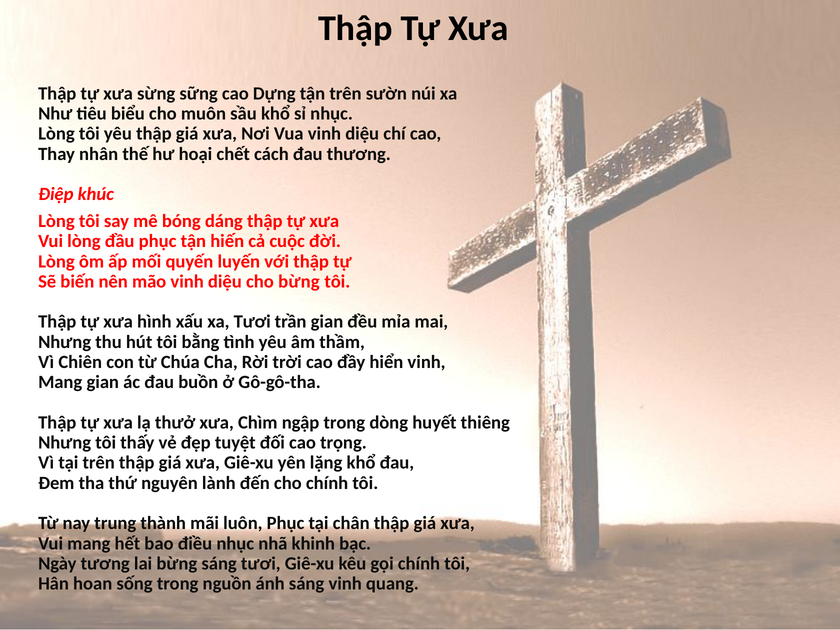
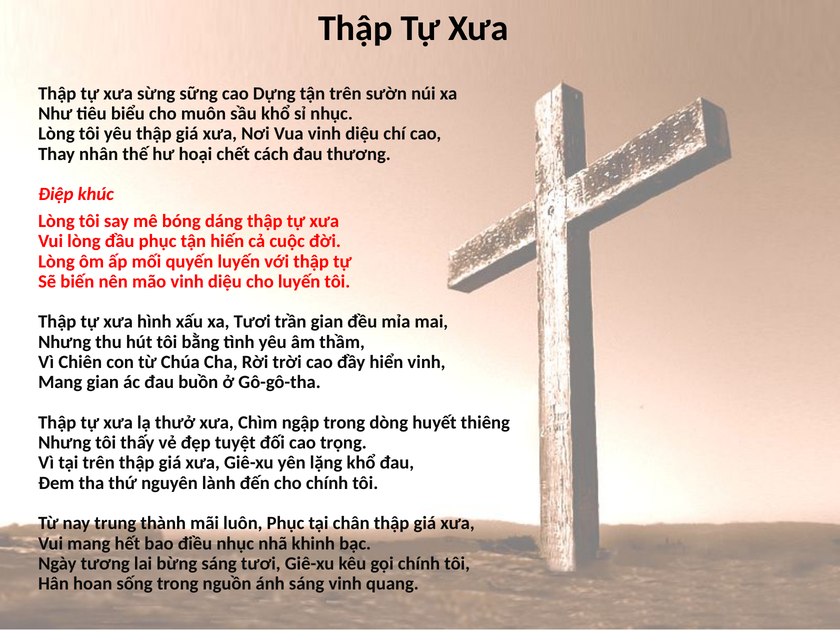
cho bừng: bừng -> luyến (299, 282)
